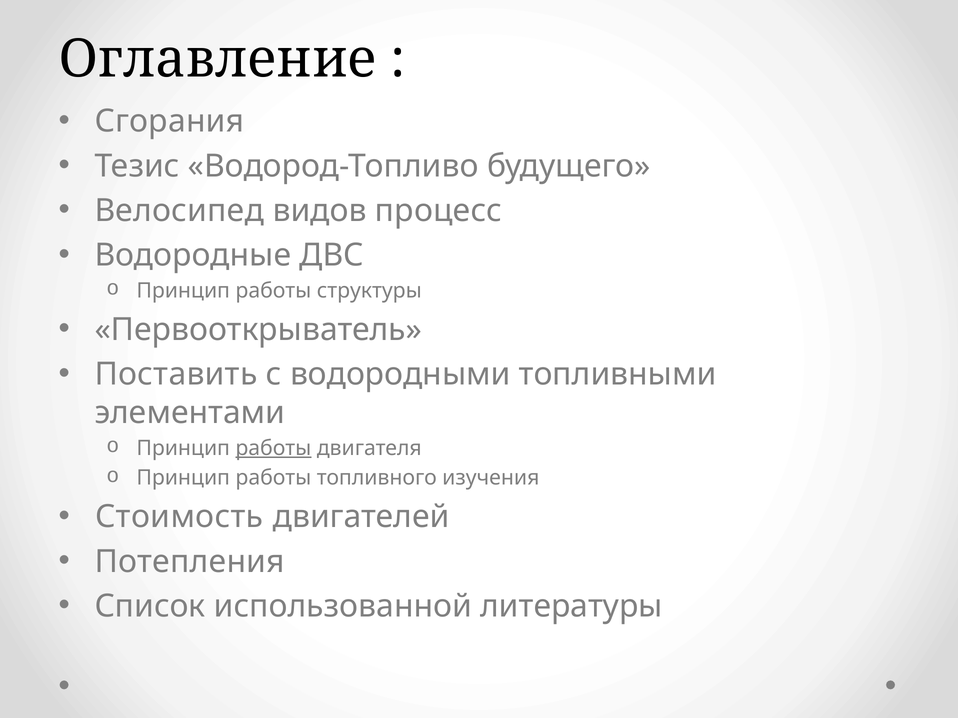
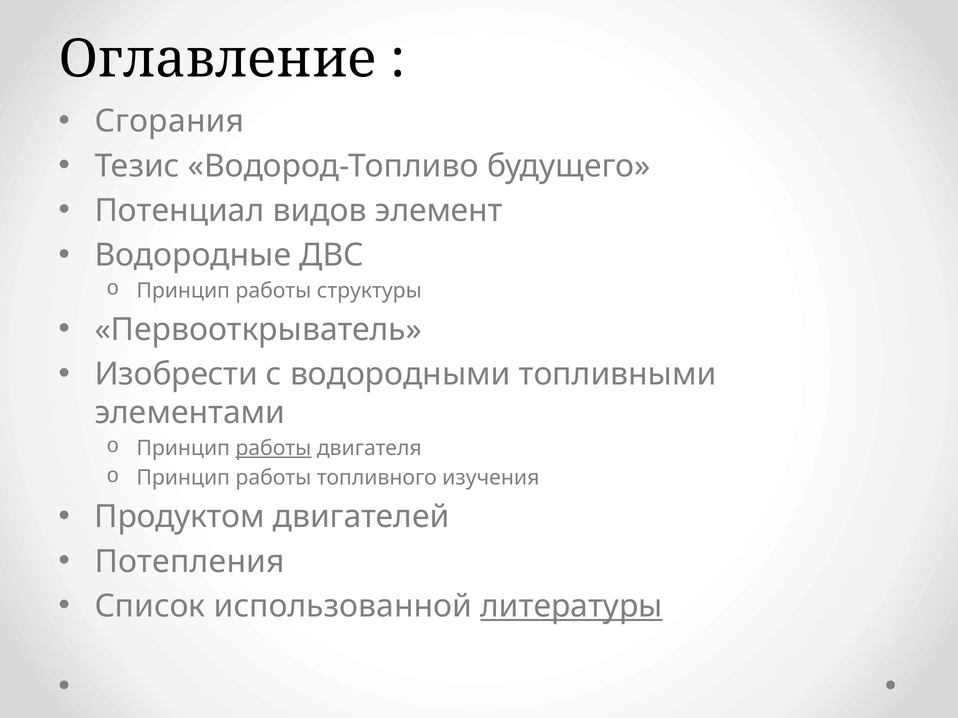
Велосипед: Велосипед -> Потенциал (179, 211)
процесс: процесс -> элемент (439, 211)
Поставить: Поставить -> Изобрести (176, 375)
Стоимость: Стоимость -> Продуктом (180, 517)
литературы underline: none -> present (571, 607)
